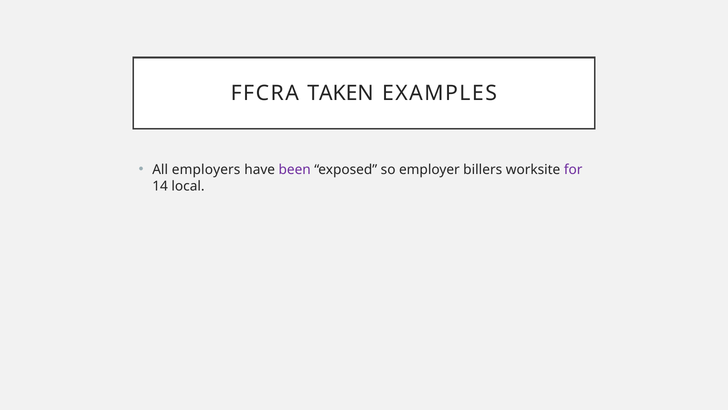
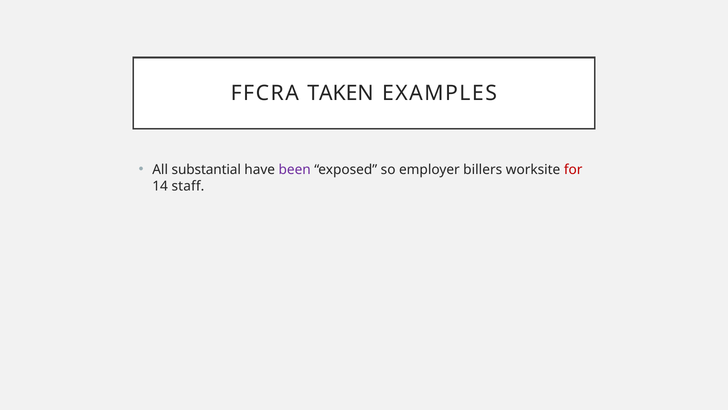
employers: employers -> substantial (206, 169)
for colour: purple -> red (573, 169)
local: local -> staff (188, 186)
